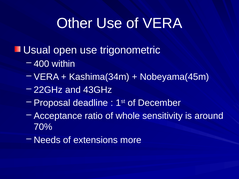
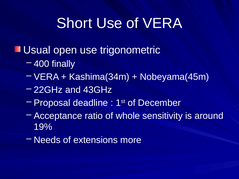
Other: Other -> Short (74, 23)
within: within -> finally (63, 64)
70%: 70% -> 19% (43, 127)
